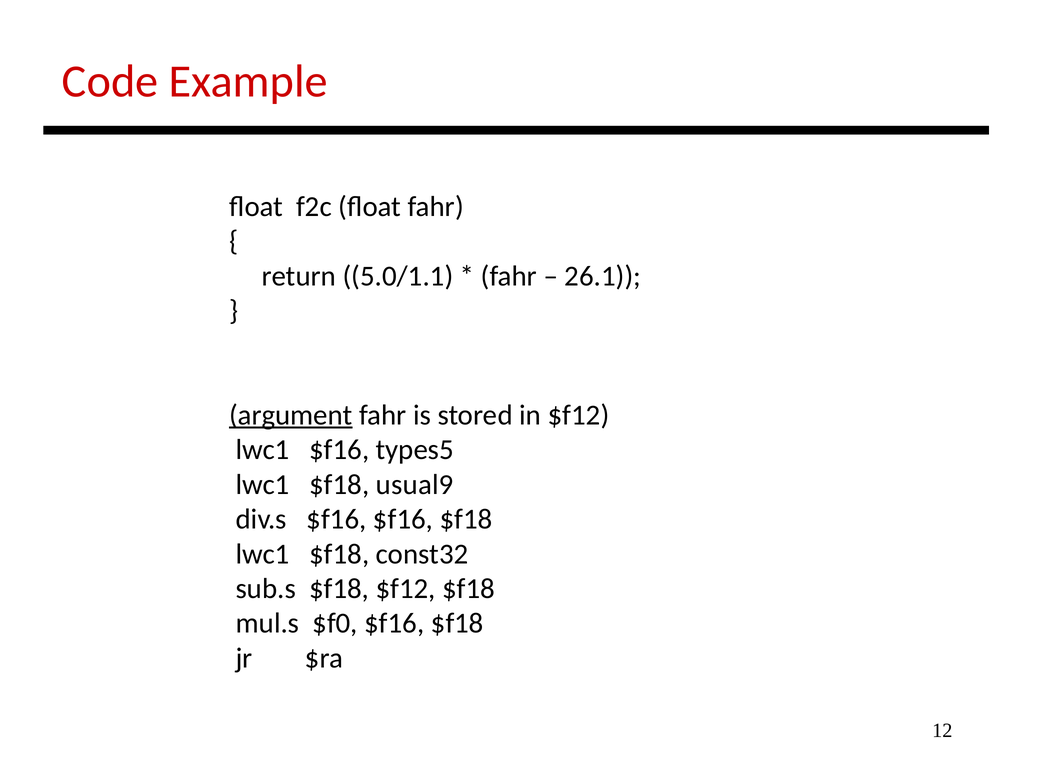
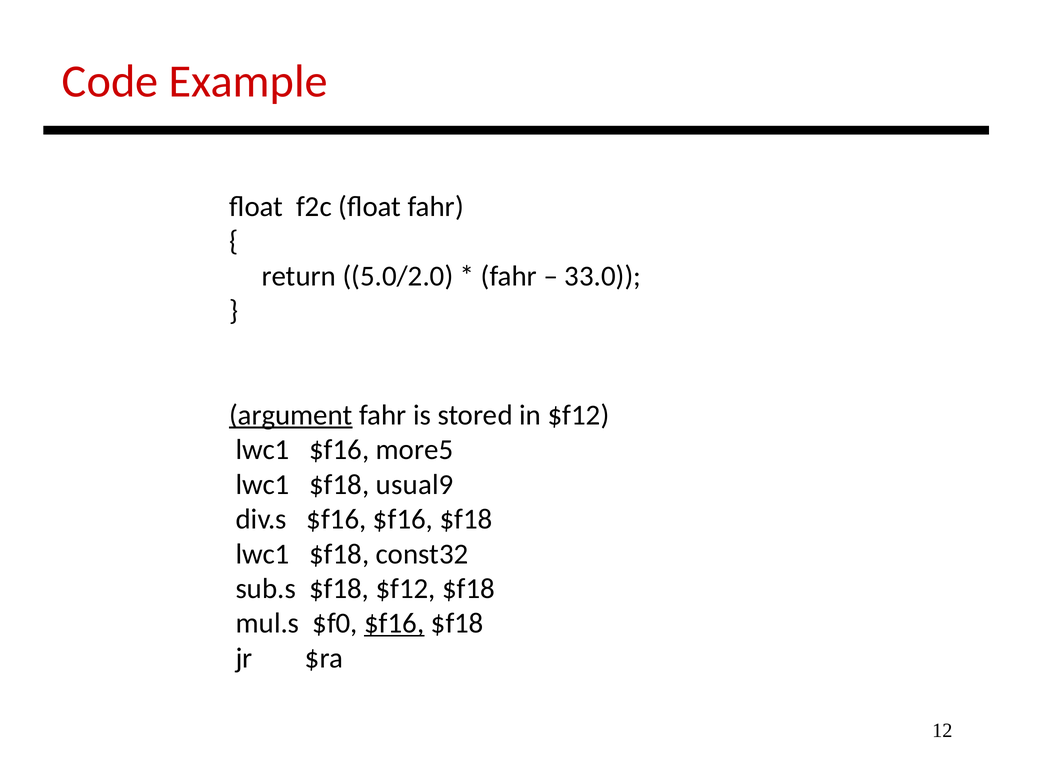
5.0/1.1: 5.0/1.1 -> 5.0/2.0 (398, 276)
26.1: 26.1 -> 33.0 (603, 276)
types5: types5 -> more5 (415, 450)
$f16 underline: none -> present (394, 623)
